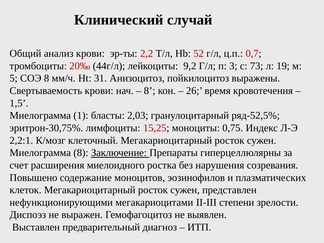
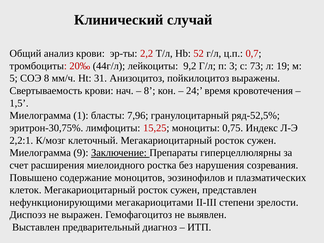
26: 26 -> 24 (194, 91)
2,03: 2,03 -> 7,96 (138, 116)
Миелограмма 8: 8 -> 9 (81, 153)
